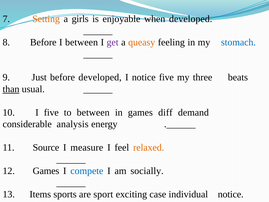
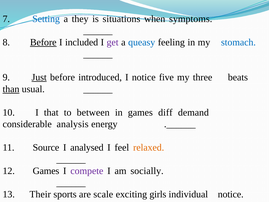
Setting colour: orange -> blue (46, 19)
girls: girls -> they (80, 19)
enjoyable: enjoyable -> situations (121, 19)
when developed: developed -> symptoms (191, 19)
Before underline: none -> present (43, 42)
I between: between -> included (82, 42)
queasy colour: orange -> blue (142, 42)
Just underline: none -> present (39, 77)
before developed: developed -> introduced (100, 77)
I five: five -> that (51, 112)
measure: measure -> analysed (87, 147)
compete colour: blue -> purple (87, 171)
Items: Items -> Their (40, 194)
sport: sport -> scale (103, 194)
case: case -> girls (158, 194)
